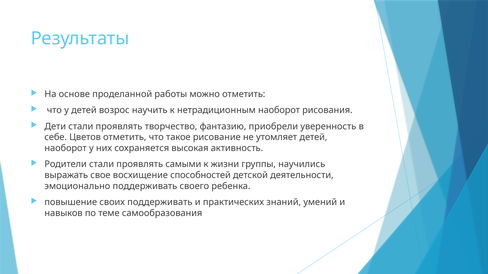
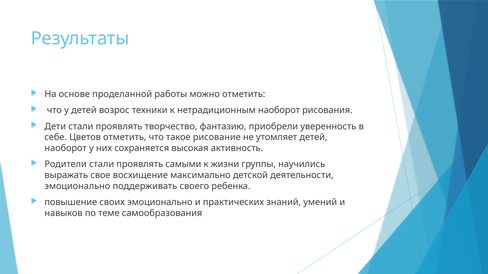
научить: научить -> техники (150, 111)
способностей: способностей -> максимально (200, 176)
своих поддерживать: поддерживать -> эмоционально (160, 203)
